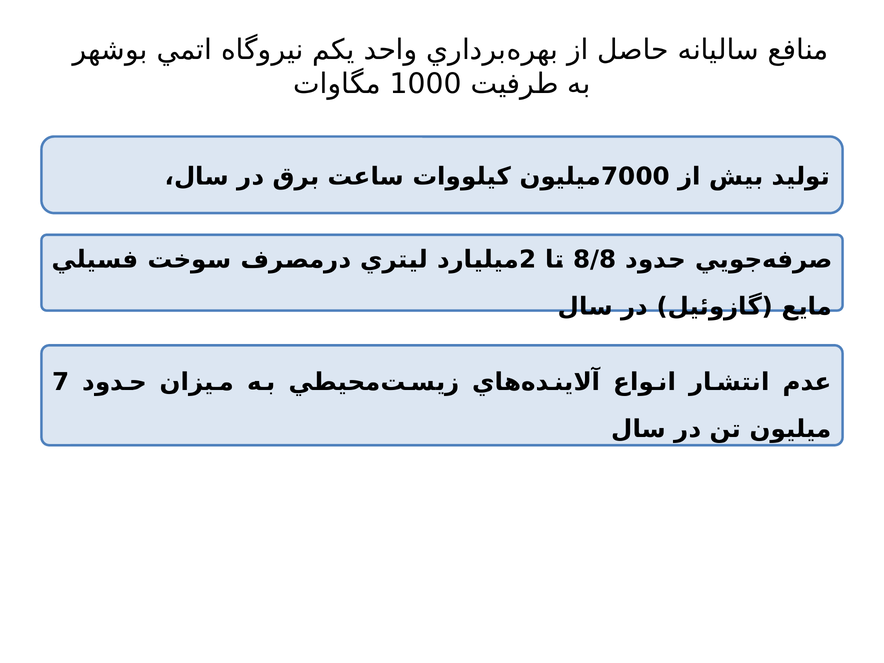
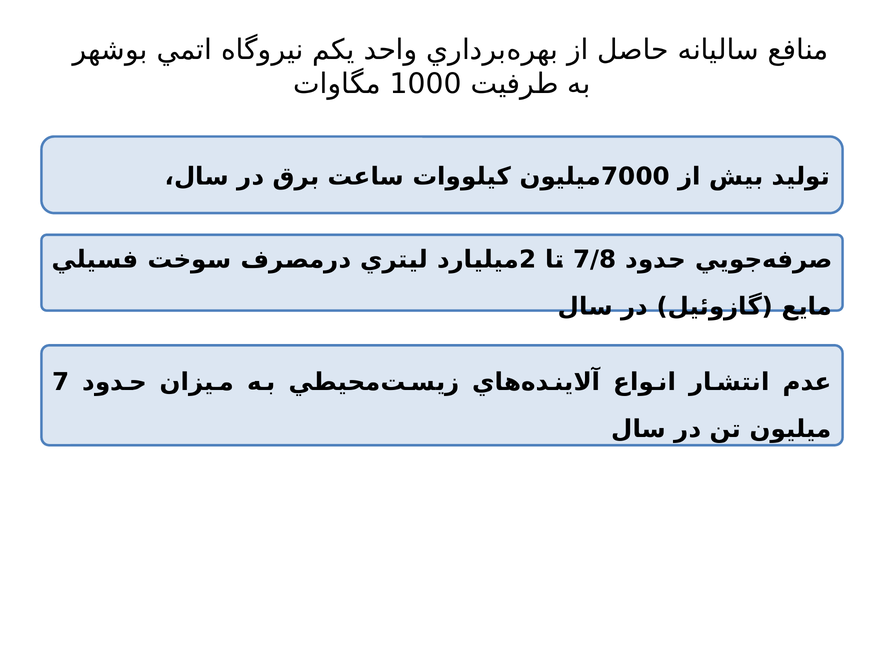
8/8: 8/8 -> 7/8 (595, 260)
